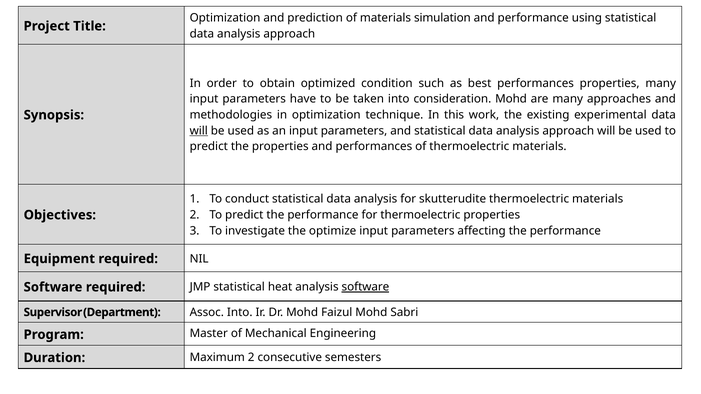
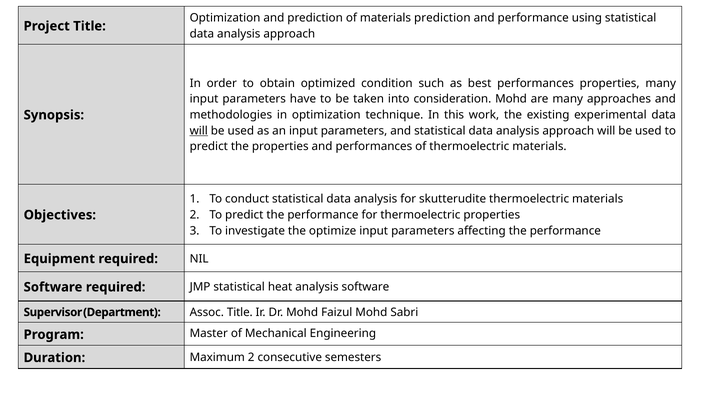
materials simulation: simulation -> prediction (442, 18)
software underline: present -> none (365, 287)
Assoc Into: Into -> Title (240, 313)
